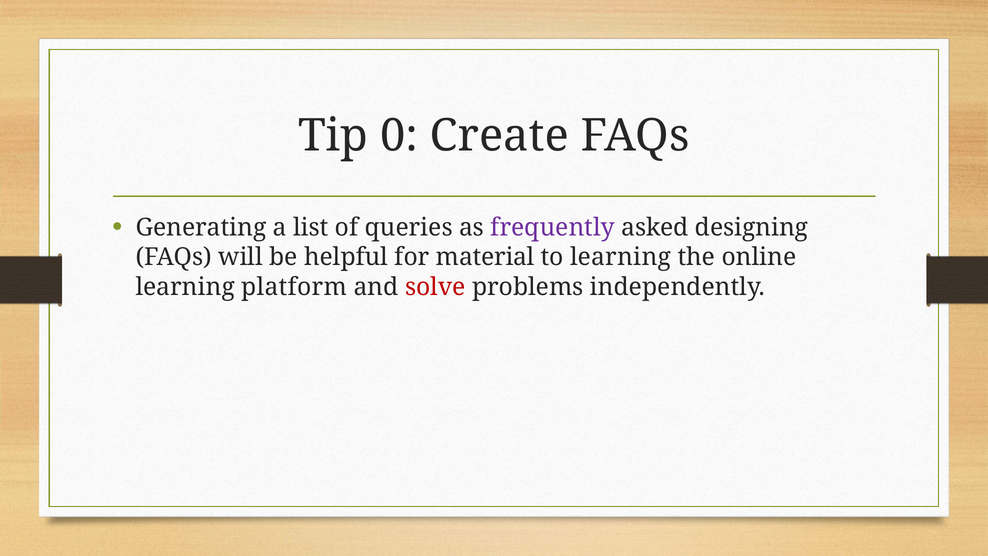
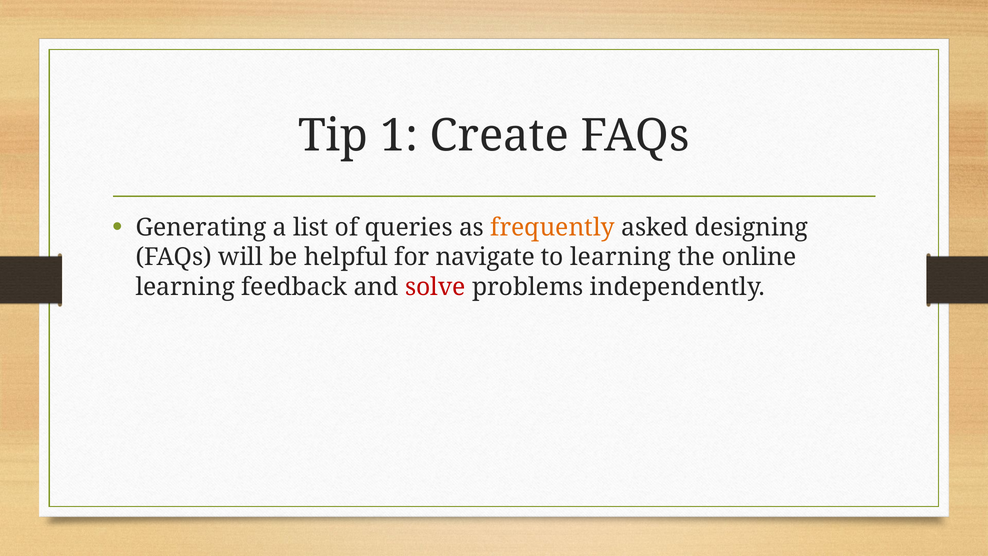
0: 0 -> 1 (399, 136)
frequently colour: purple -> orange (553, 227)
material: material -> navigate (485, 257)
platform: platform -> feedback (294, 287)
